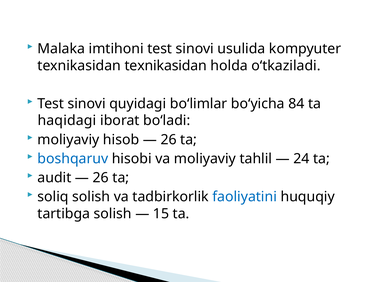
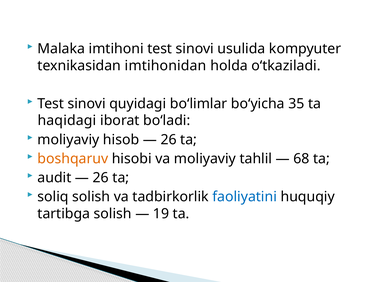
texnikasidan texnikasidan: texnikasidan -> imtihonidan (166, 65)
84: 84 -> 35 (296, 103)
boshqaruv colour: blue -> orange (73, 158)
24: 24 -> 68 (301, 158)
15: 15 -> 19 (161, 213)
